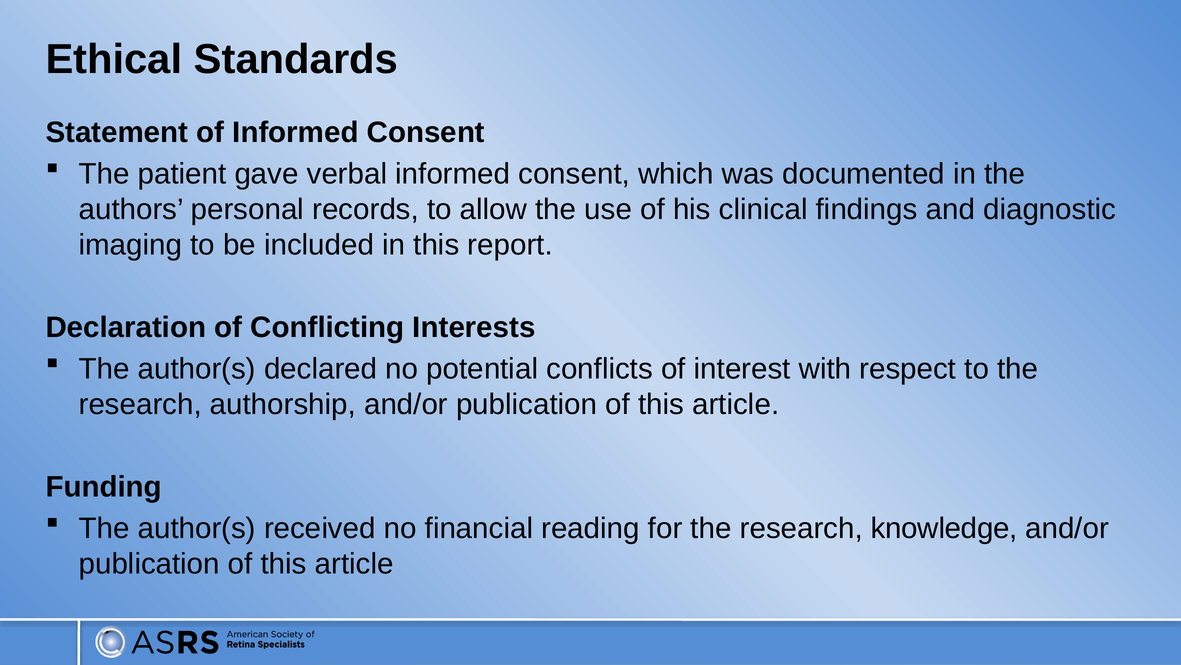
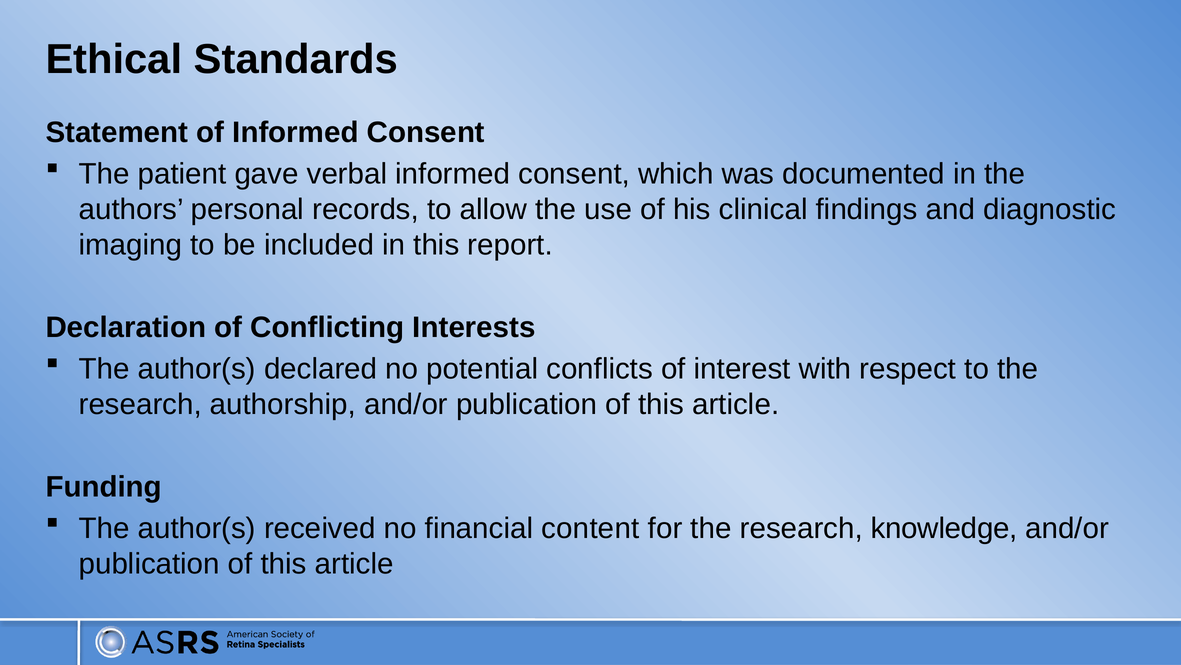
reading: reading -> content (590, 528)
